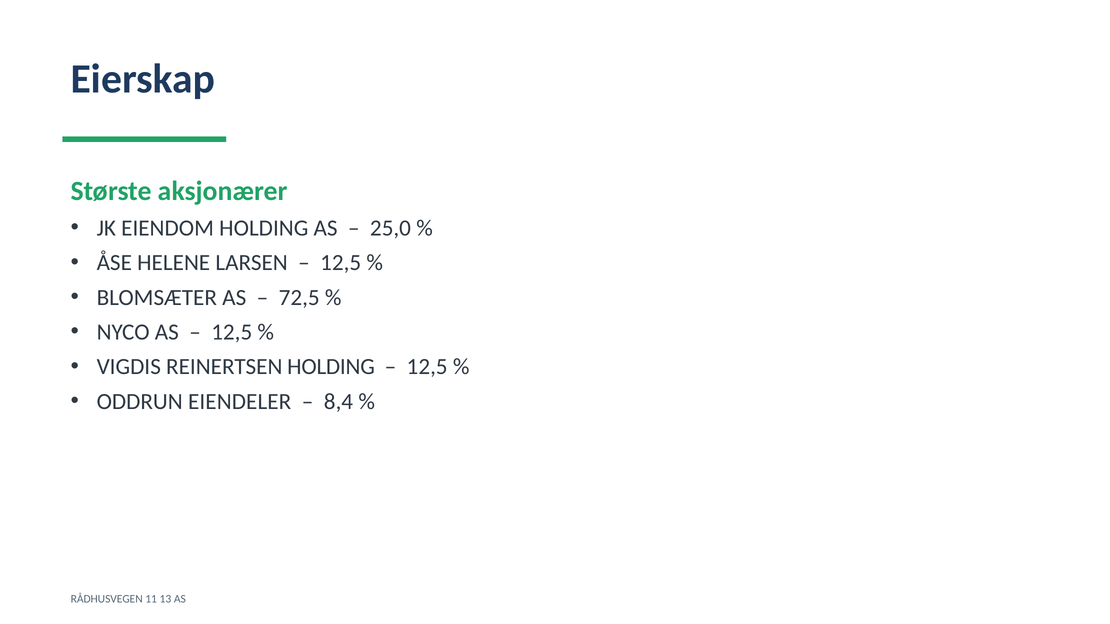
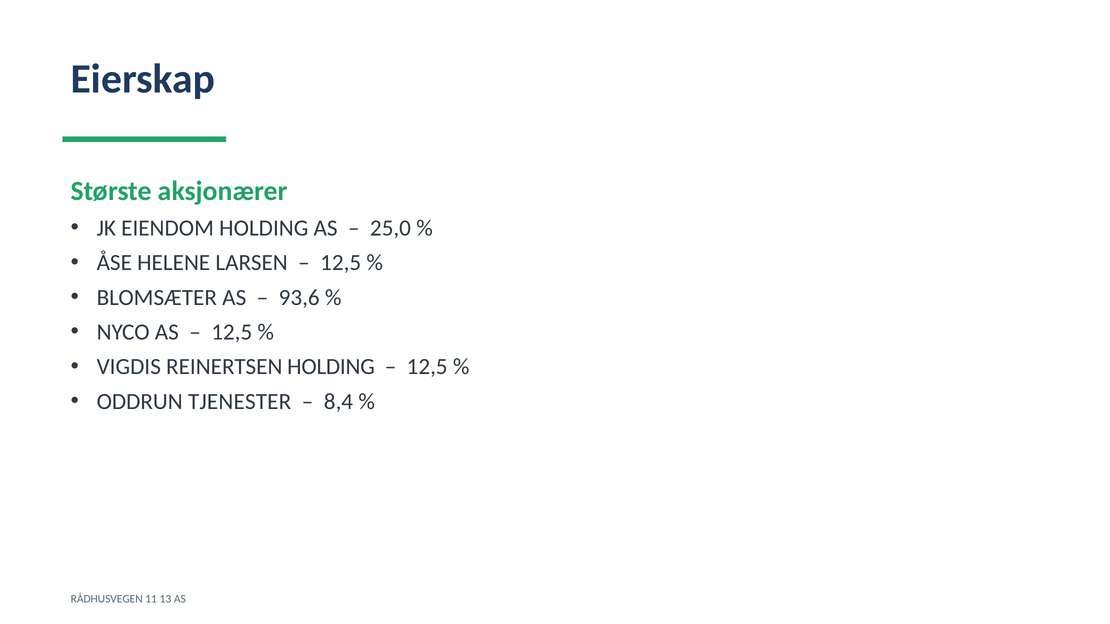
72,5: 72,5 -> 93,6 (299, 298)
EIENDELER: EIENDELER -> TJENESTER (240, 402)
